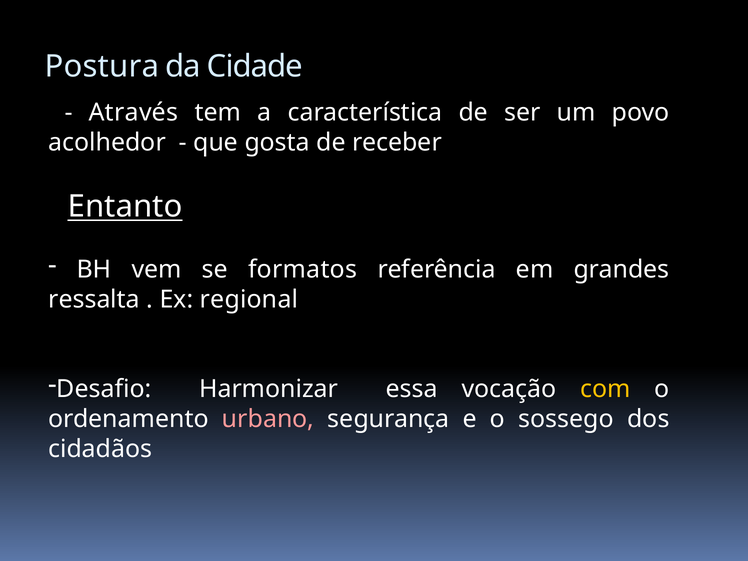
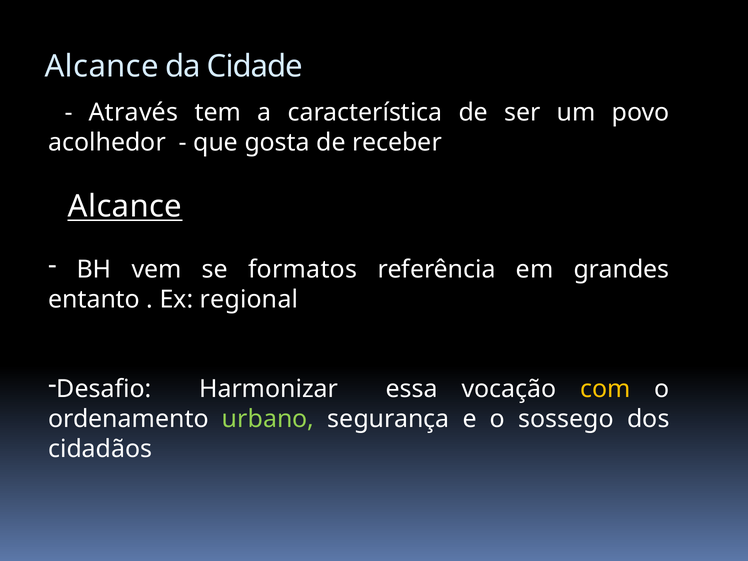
Postura: Postura -> Alcance (102, 66)
Entanto: Entanto -> Alcance (125, 206)
ressalta: ressalta -> entanto (94, 299)
urbano colour: pink -> light green (268, 419)
